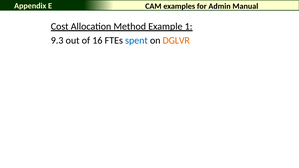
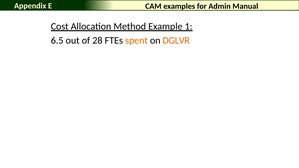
9.3: 9.3 -> 6.5 (57, 40)
16: 16 -> 28 (97, 40)
spent colour: blue -> orange (136, 40)
